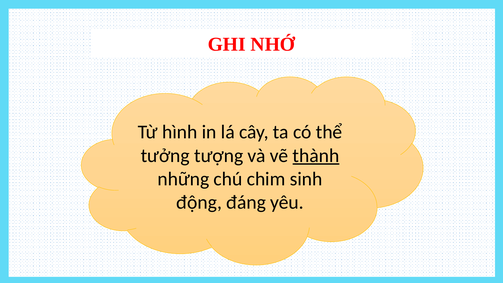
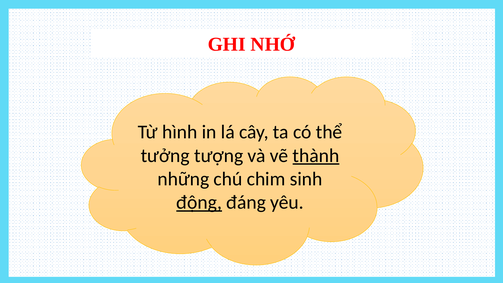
động underline: none -> present (199, 202)
